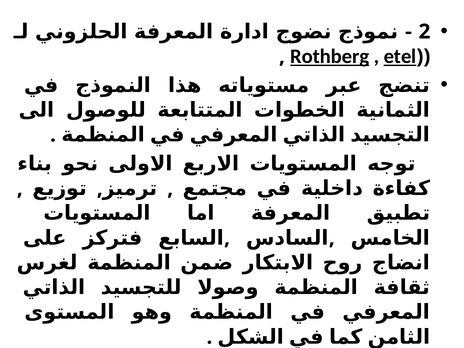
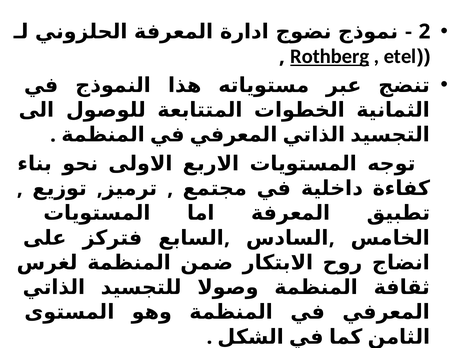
etel underline: present -> none (400, 56)
